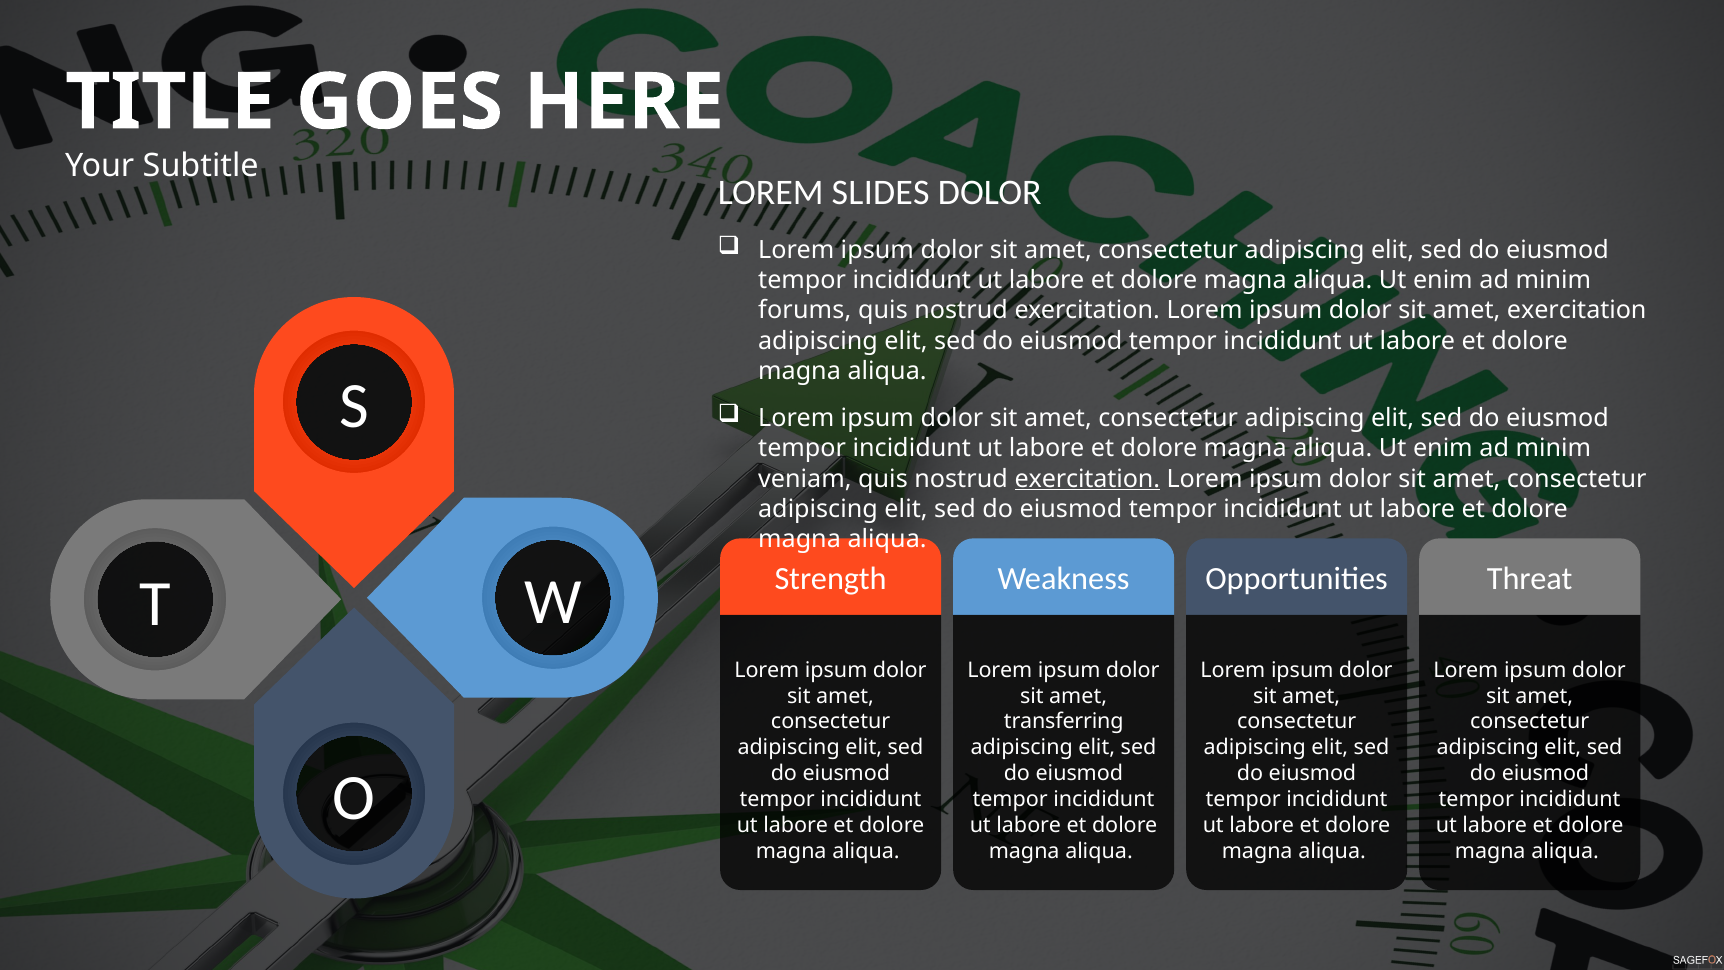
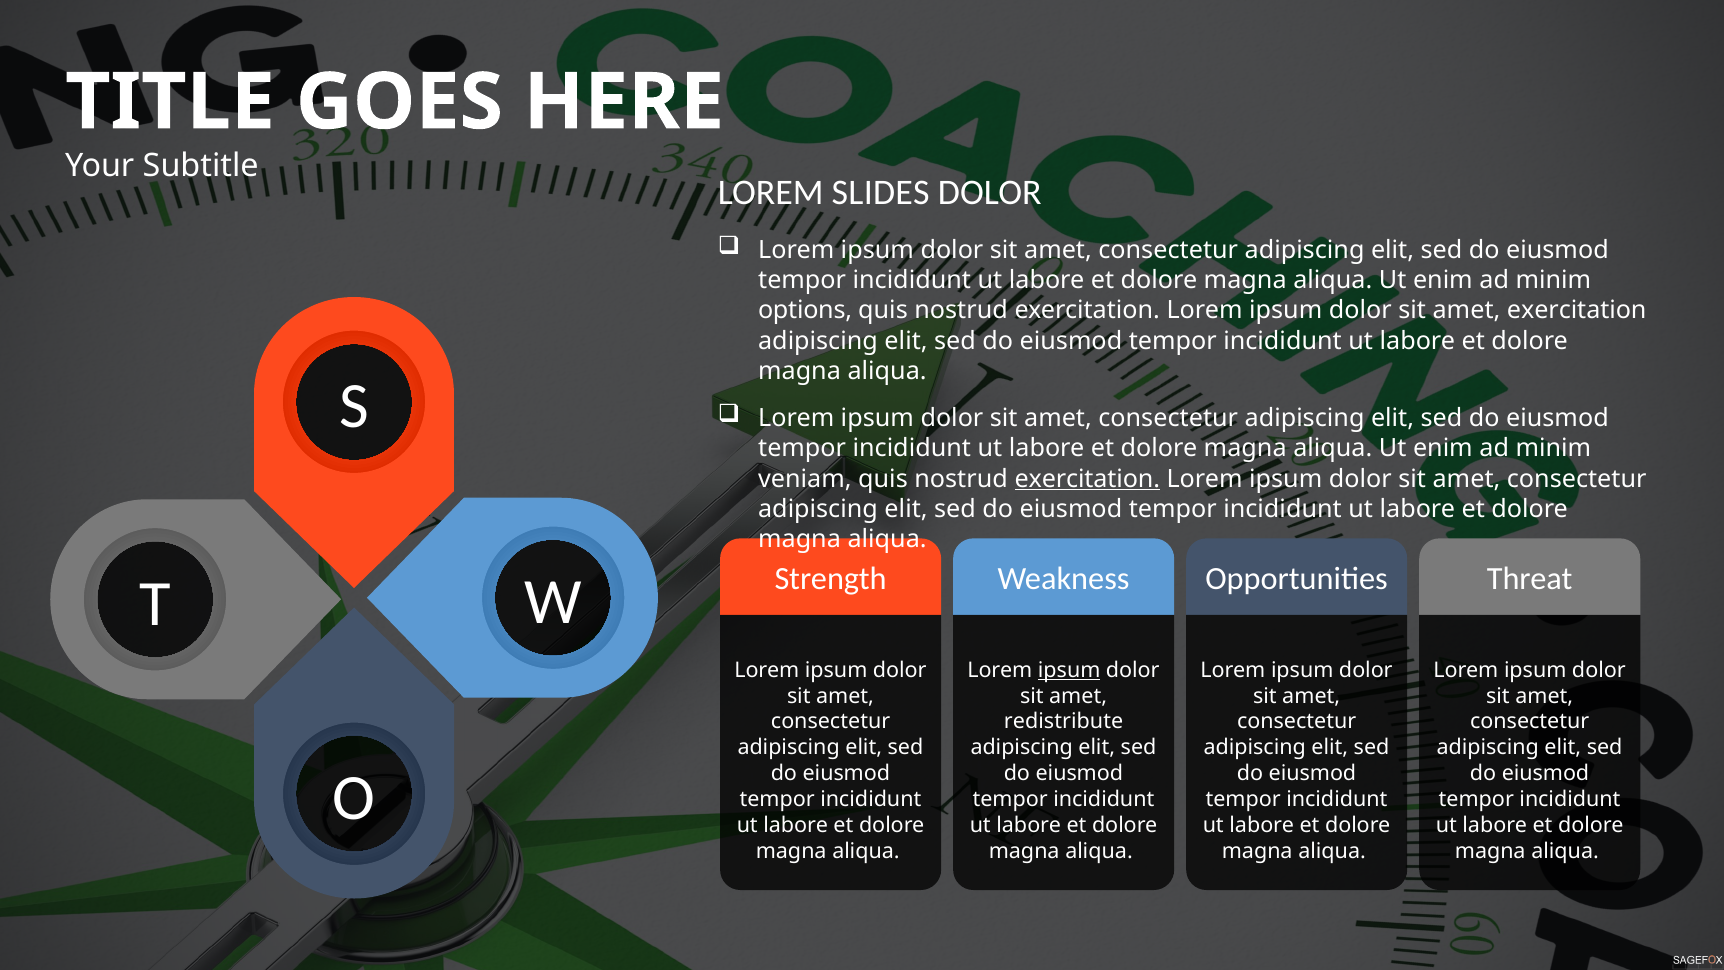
forums: forums -> options (805, 311)
ipsum underline: none -> present (1069, 670)
transferring: transferring -> redistribute (1064, 722)
